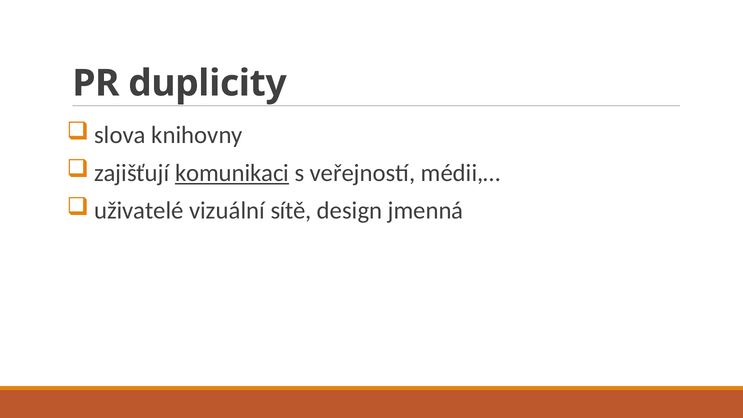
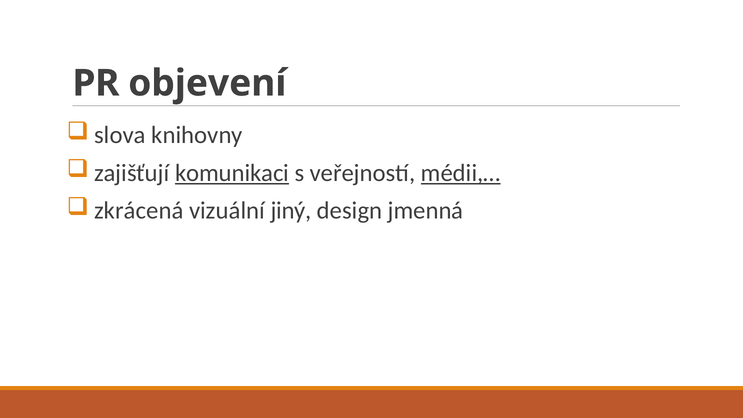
duplicity: duplicity -> objevení (207, 83)
médii,… underline: none -> present (461, 173)
uživatelé: uživatelé -> zkrácená (139, 210)
sítě: sítě -> jiný (291, 210)
